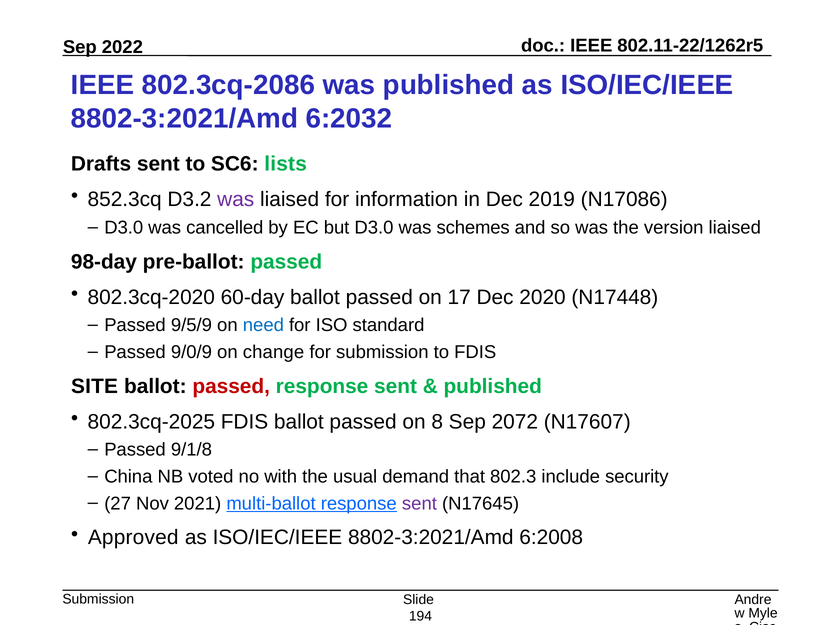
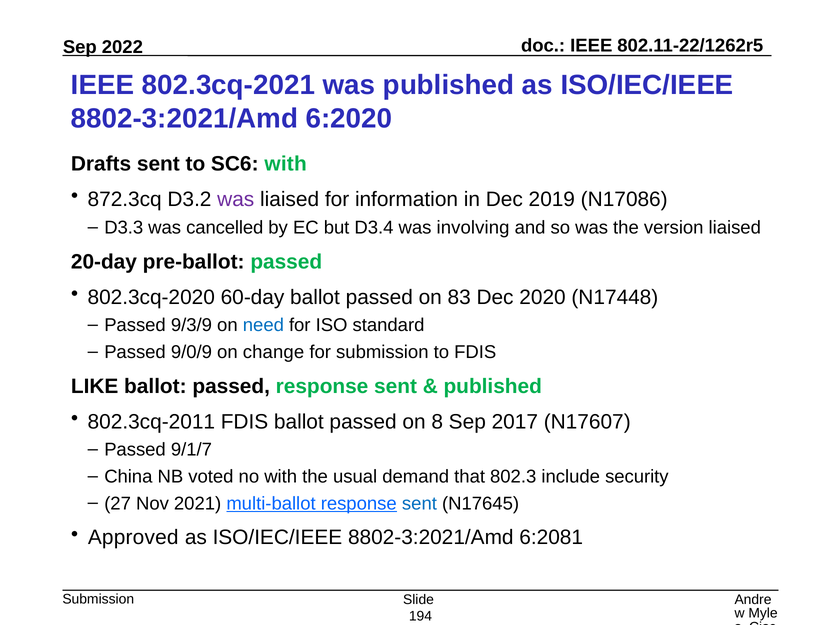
802.3cq-2086: 802.3cq-2086 -> 802.3cq-2021 (228, 85)
6:2032: 6:2032 -> 6:2020 (349, 119)
SC6 lists: lists -> with (286, 164)
852.3cq: 852.3cq -> 872.3cq (125, 200)
D3.0: D3.0 -> D3.3 (124, 228)
but D3.0: D3.0 -> D3.4 (374, 228)
schemes: schemes -> involving (473, 228)
98-day: 98-day -> 20-day (104, 262)
17: 17 -> 83 (459, 297)
9/5/9: 9/5/9 -> 9/3/9 (191, 325)
SITE: SITE -> LIKE (95, 387)
passed colour: red -> black (231, 387)
802.3cq-2025: 802.3cq-2025 -> 802.3cq-2011 (151, 422)
2072: 2072 -> 2017 (515, 422)
9/1/8: 9/1/8 -> 9/1/7 (191, 450)
sent colour: purple -> blue (419, 504)
6:2008: 6:2008 -> 6:2081 (551, 538)
